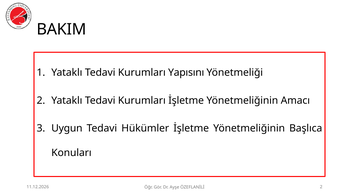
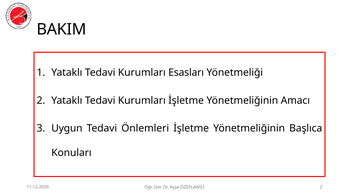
Yapısını: Yapısını -> Esasları (186, 73)
Hükümler: Hükümler -> Önlemleri (145, 129)
